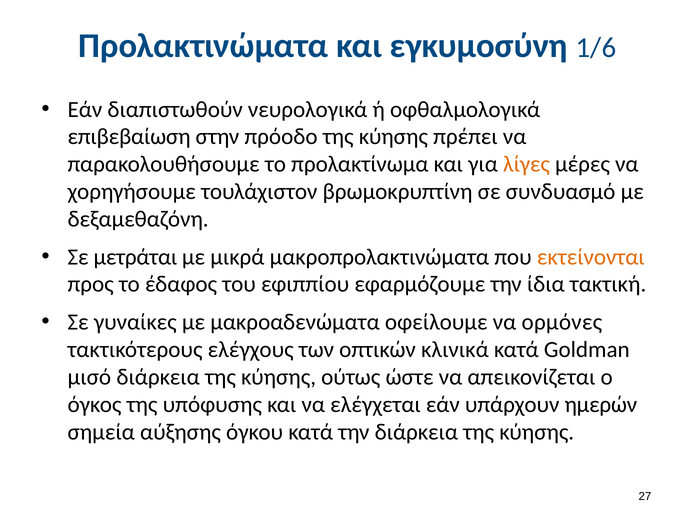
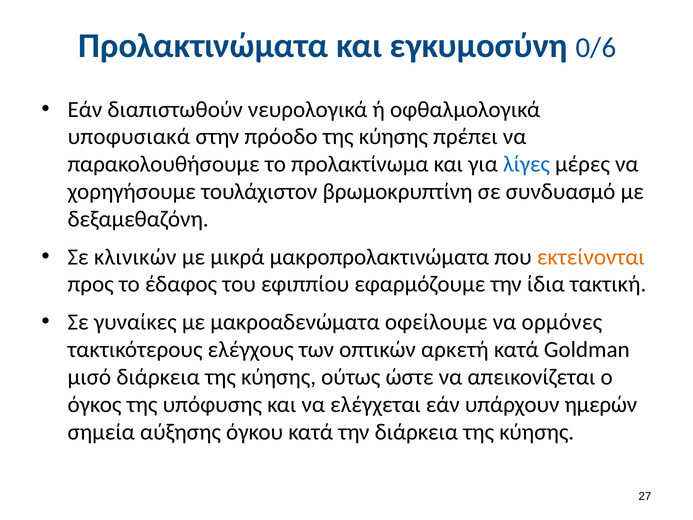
1/6: 1/6 -> 0/6 (596, 48)
επιβεβαίωση: επιβεβαίωση -> υποφυσιακά (129, 137)
λίγες colour: orange -> blue (526, 164)
μετράται: μετράται -> κλινικών (135, 257)
κλινικά: κλινικά -> αρκετή (455, 349)
